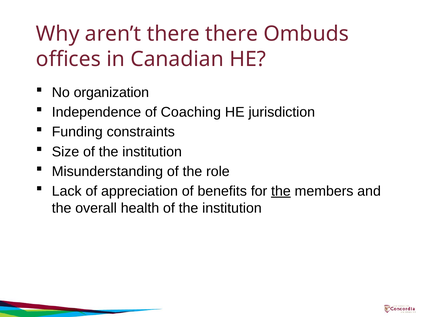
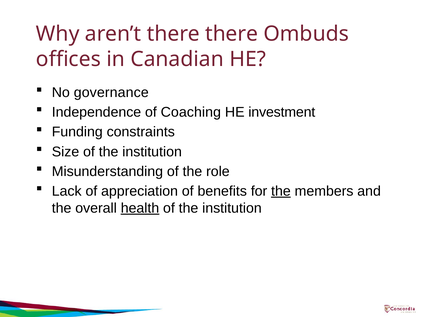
organization: organization -> governance (111, 93)
jurisdiction: jurisdiction -> investment (282, 112)
health underline: none -> present (140, 208)
